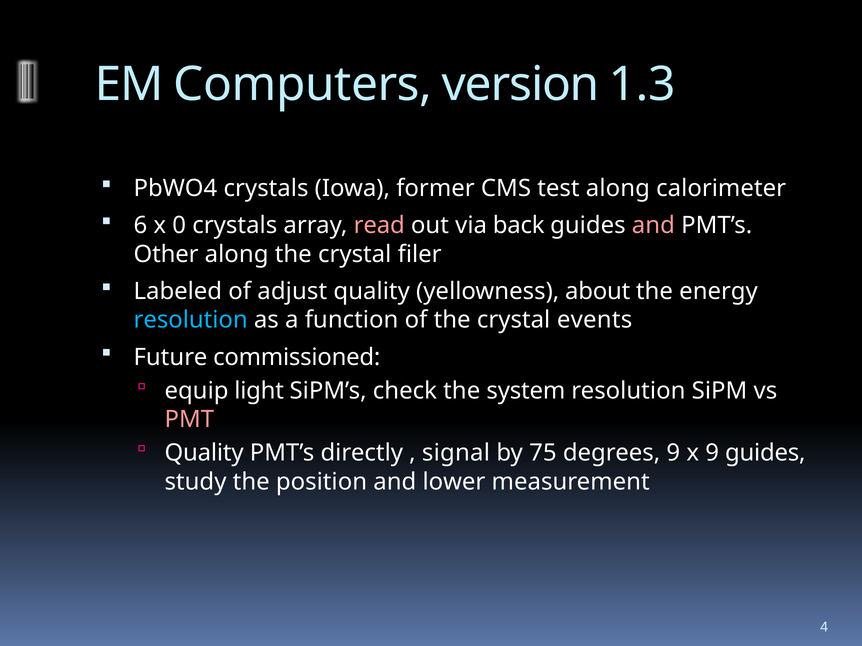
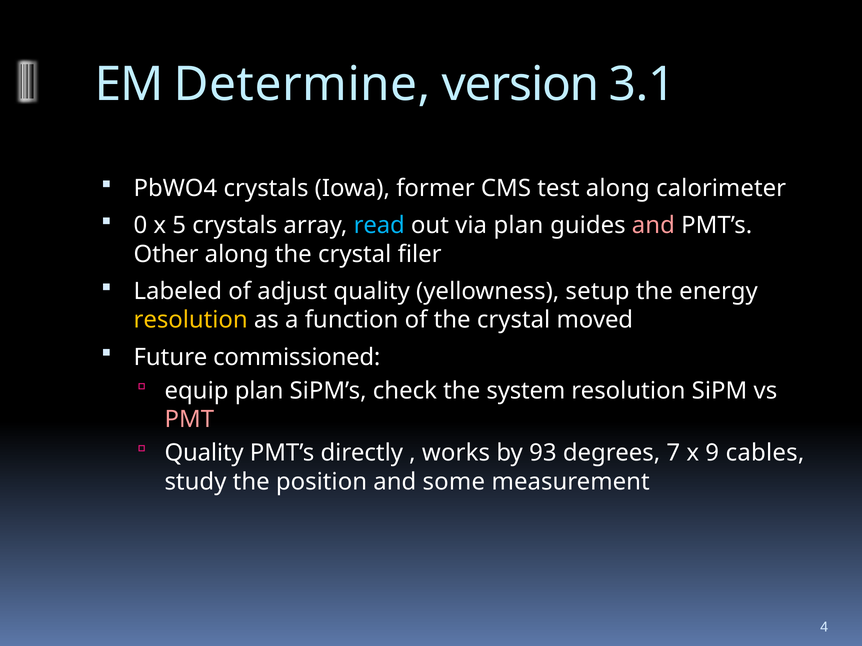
Computers: Computers -> Determine (302, 85)
1.3: 1.3 -> 3.1 (642, 85)
6: 6 -> 0 (140, 226)
0: 0 -> 5 (179, 226)
read colour: pink -> light blue (379, 226)
via back: back -> plan (518, 226)
about: about -> setup (597, 292)
resolution colour: light blue -> yellow (191, 320)
events: events -> moved (595, 320)
equip light: light -> plan (259, 391)
signal: signal -> works (456, 453)
75: 75 -> 93 (543, 453)
degrees 9: 9 -> 7 (673, 453)
9 guides: guides -> cables (765, 453)
lower: lower -> some (454, 482)
